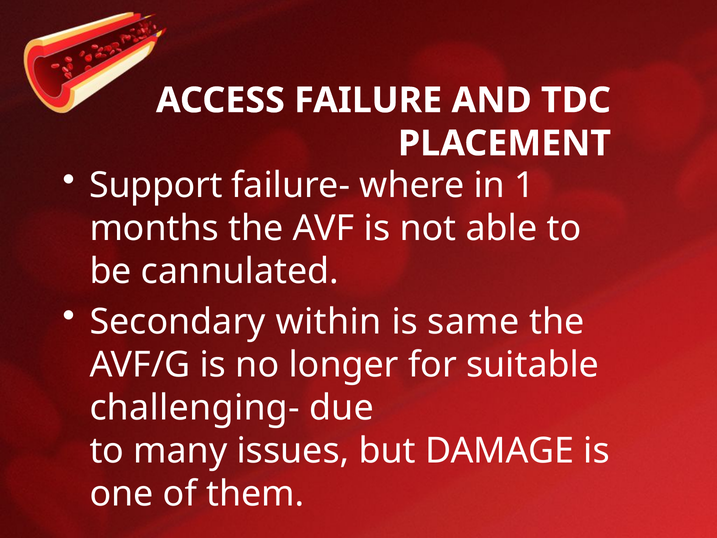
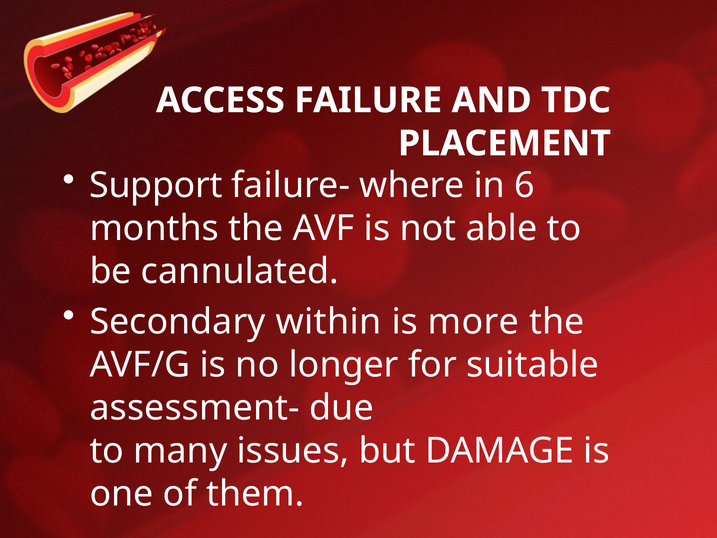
1: 1 -> 6 (525, 185)
same: same -> more (474, 322)
challenging-: challenging- -> assessment- (195, 408)
